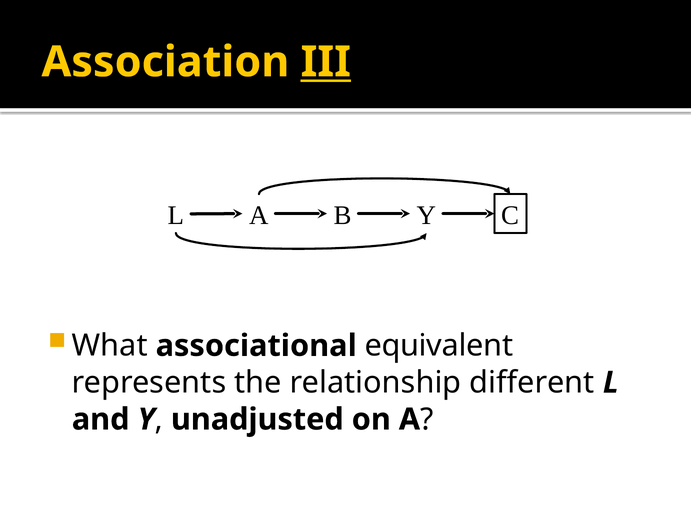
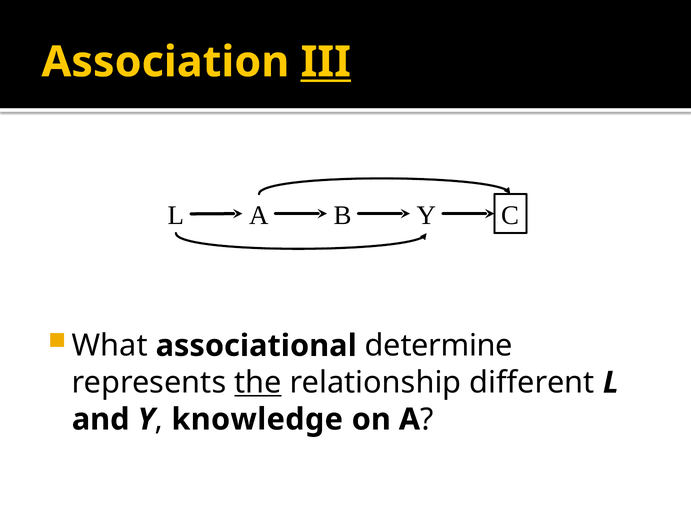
equivalent: equivalent -> determine (439, 346)
the underline: none -> present (258, 383)
unadjusted: unadjusted -> knowledge (257, 420)
